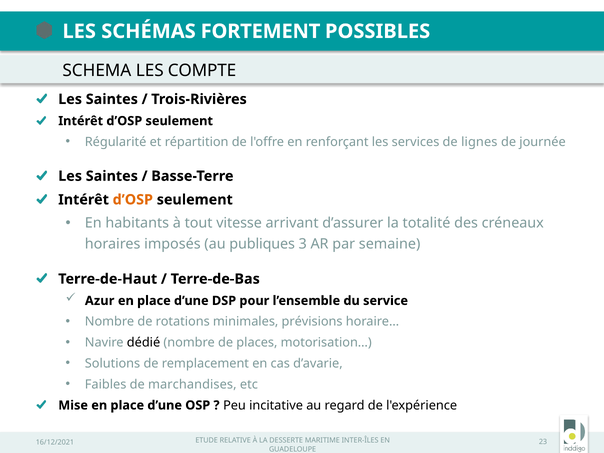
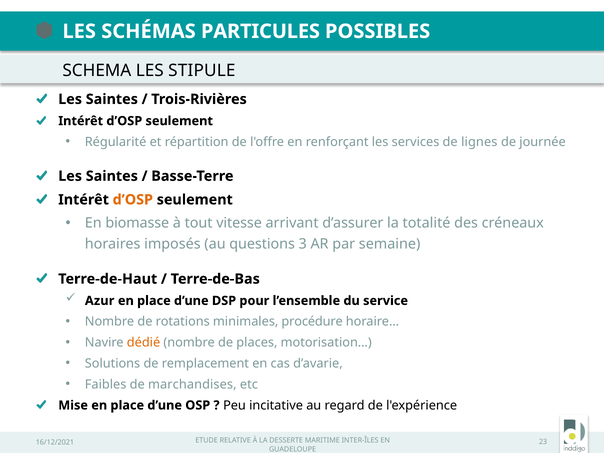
FORTEMENT: FORTEMENT -> PARTICULES (260, 31)
COMPTE: COMPTE -> STIPULE (202, 71)
habitants: habitants -> biomasse (137, 223)
publiques: publiques -> questions (262, 244)
prévisions: prévisions -> procédure (312, 322)
dédié colour: black -> orange (144, 343)
